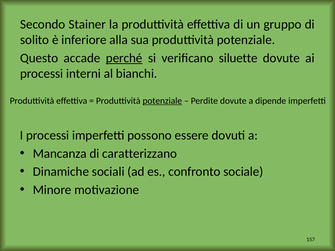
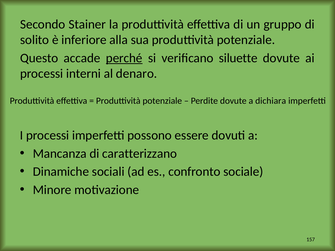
bianchi: bianchi -> denaro (137, 74)
potenziale underline: present -> none (162, 101)
dipende: dipende -> dichiara (271, 101)
